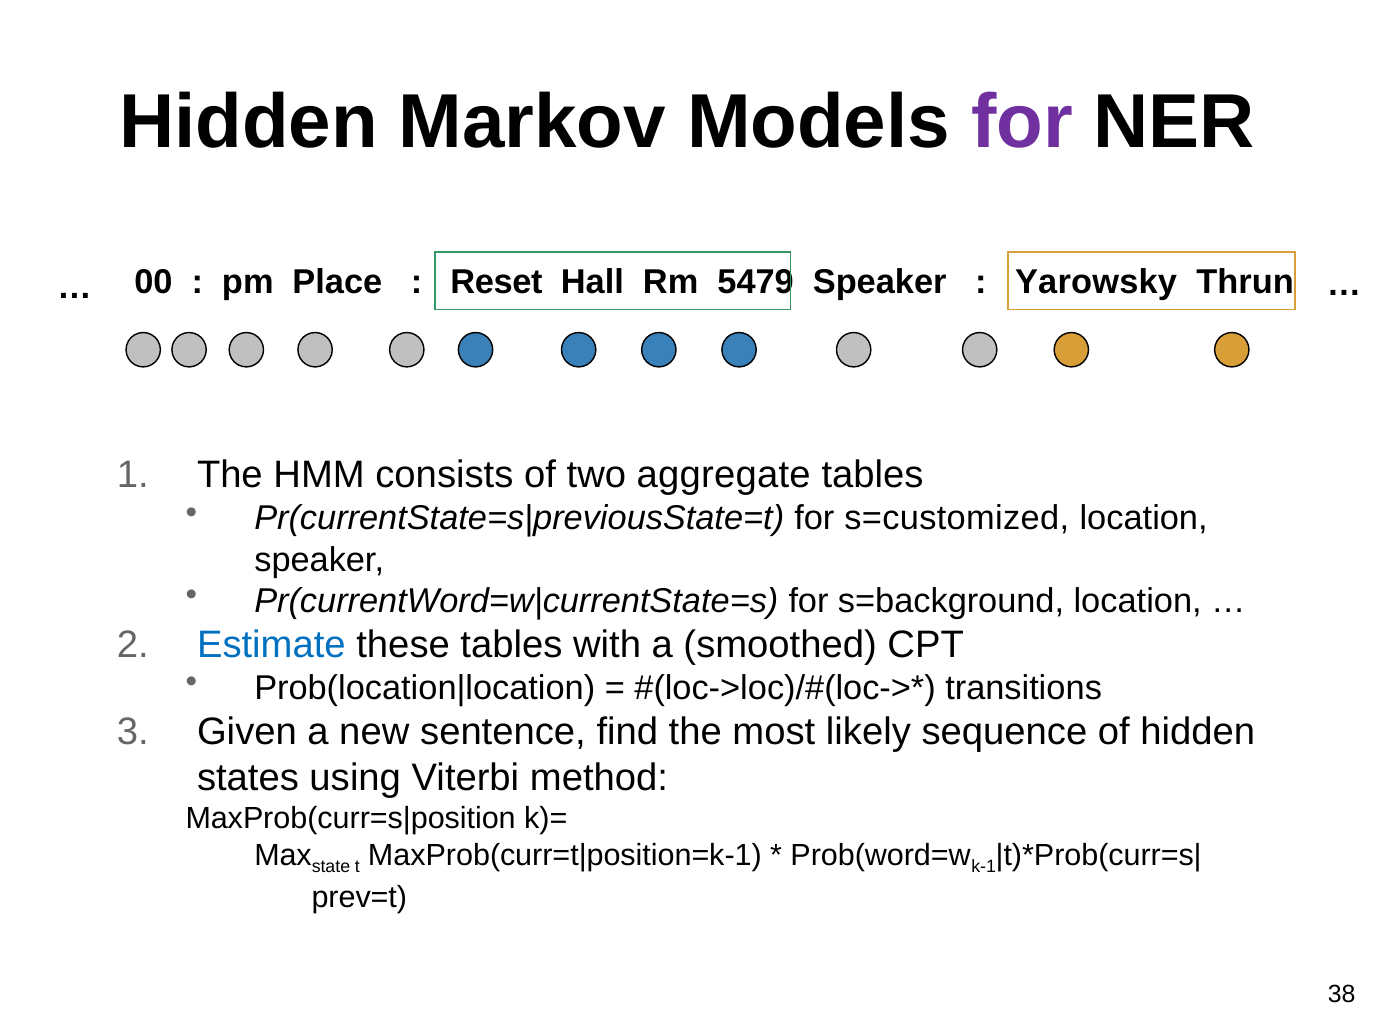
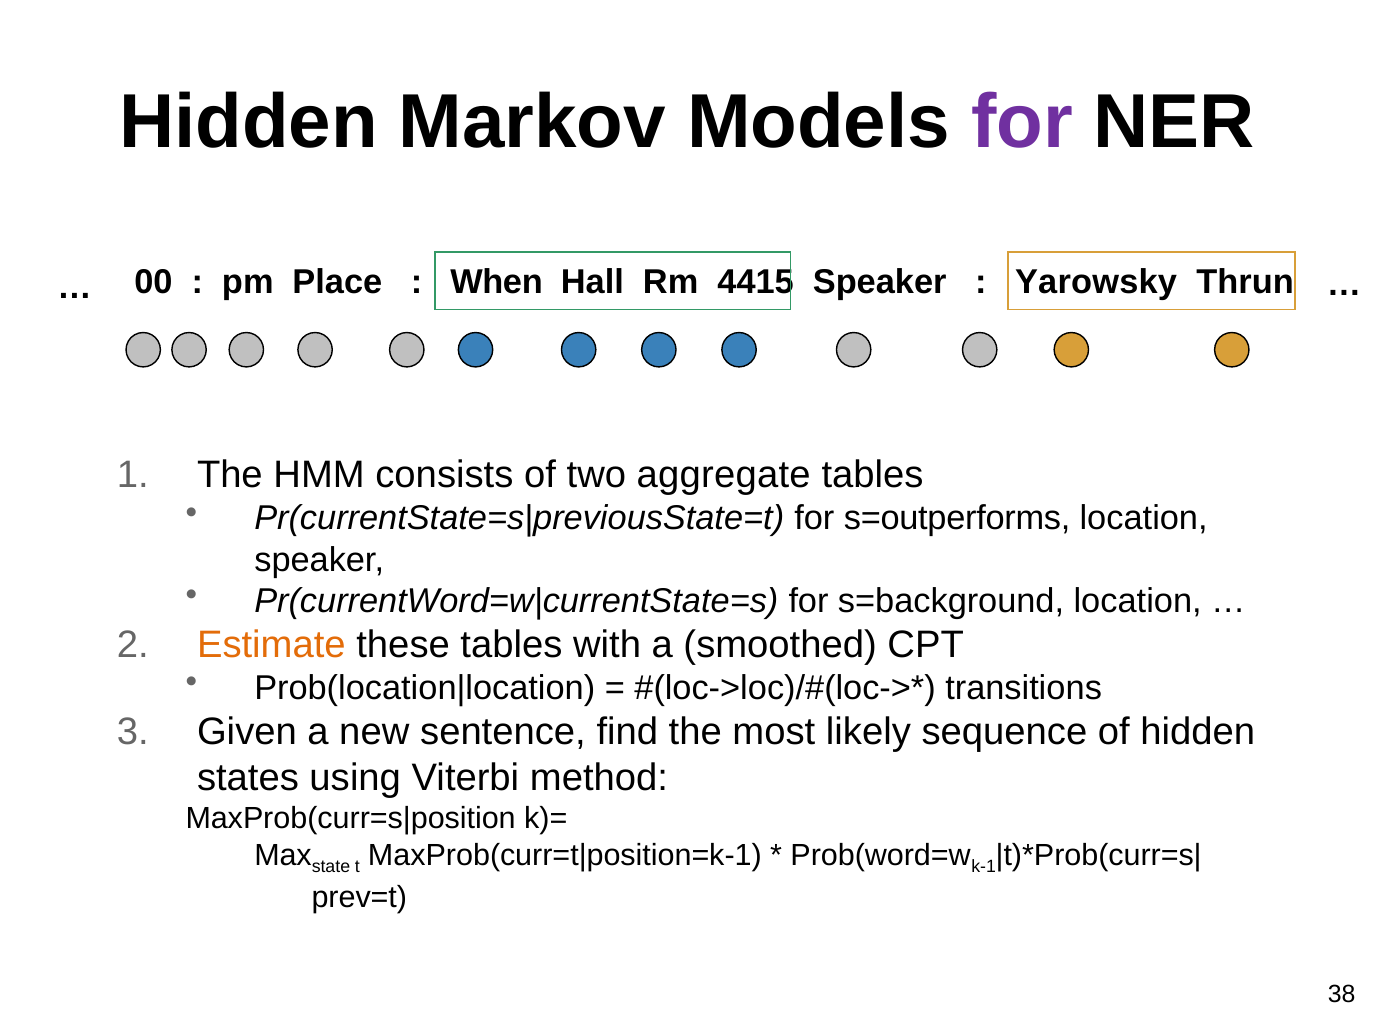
Reset: Reset -> When (497, 282)
5479: 5479 -> 4415 (756, 282)
s=customized: s=customized -> s=outperforms (957, 518)
Estimate colour: blue -> orange (271, 644)
